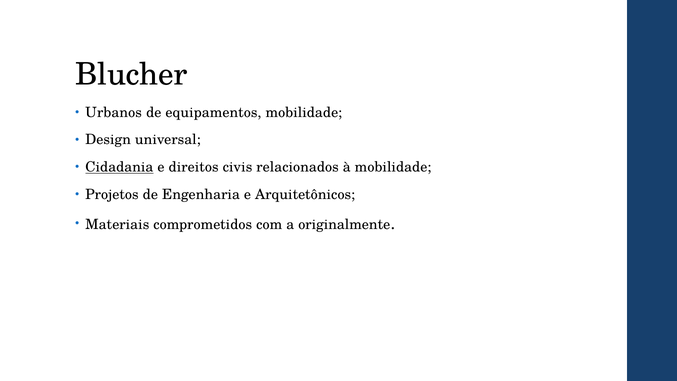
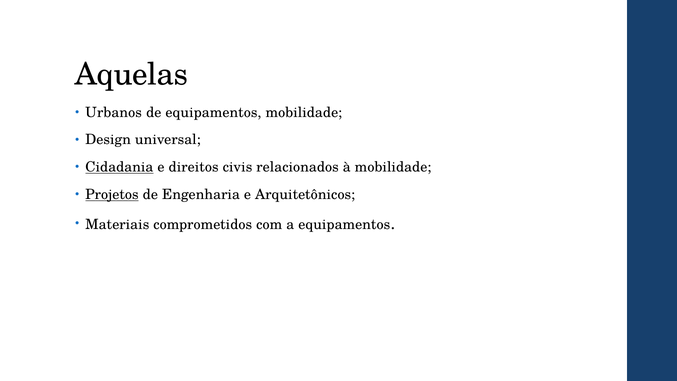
Blucher: Blucher -> Aquelas (131, 74)
Projetos underline: none -> present (112, 195)
a originalmente: originalmente -> equipamentos (344, 224)
